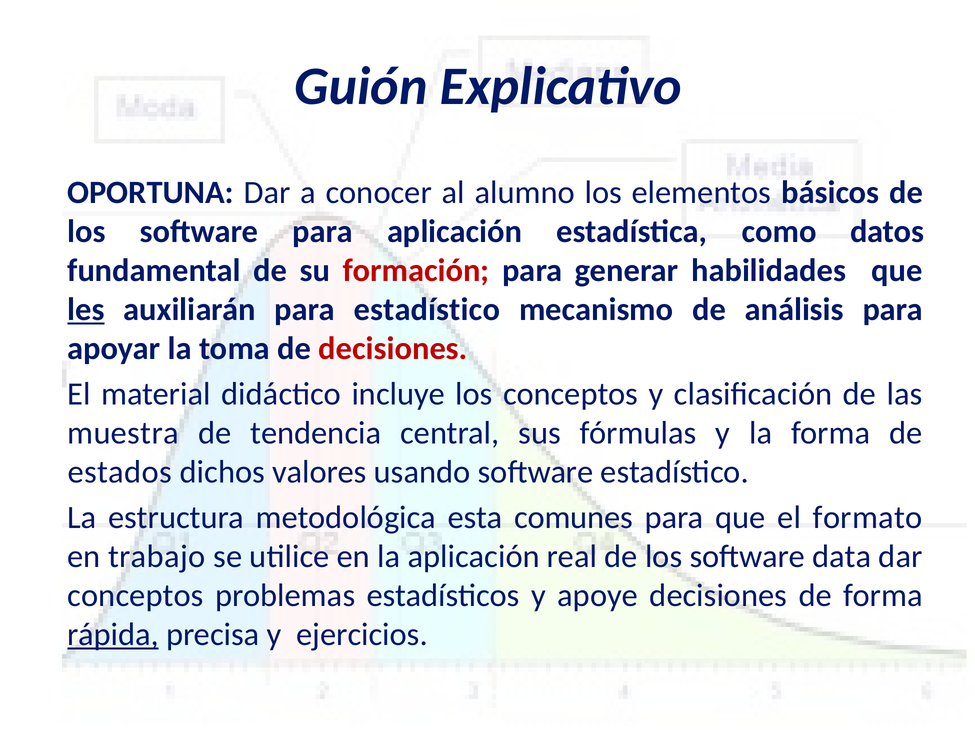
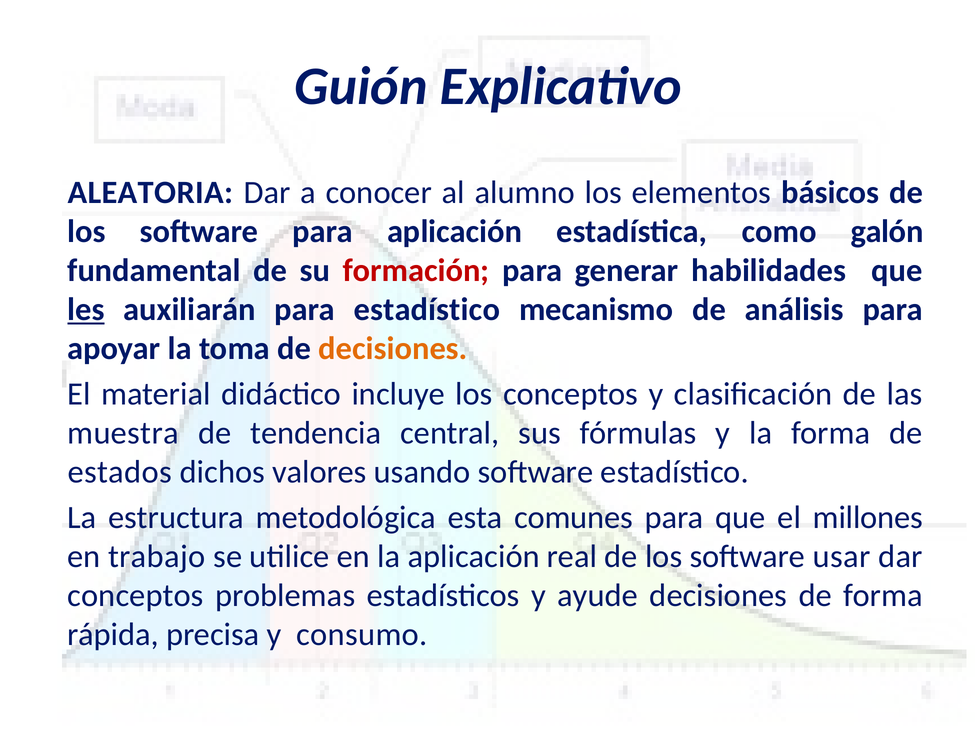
OPORTUNA: OPORTUNA -> ALEATORIA (150, 193)
datos: datos -> galón (887, 232)
decisiones colour: red -> orange (393, 349)
formato: formato -> millones (868, 518)
data: data -> usar (842, 557)
apoye: apoye -> ayude (598, 596)
rápida underline: present -> none (113, 635)
ejercicios: ejercicios -> consumo (362, 635)
